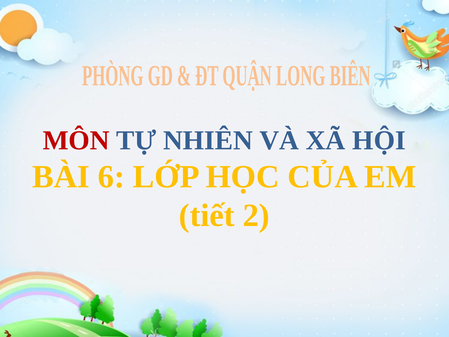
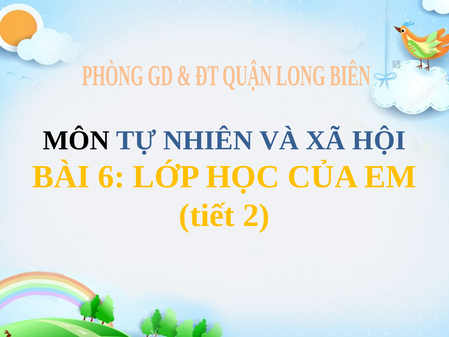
MÔN colour: red -> black (76, 140)
